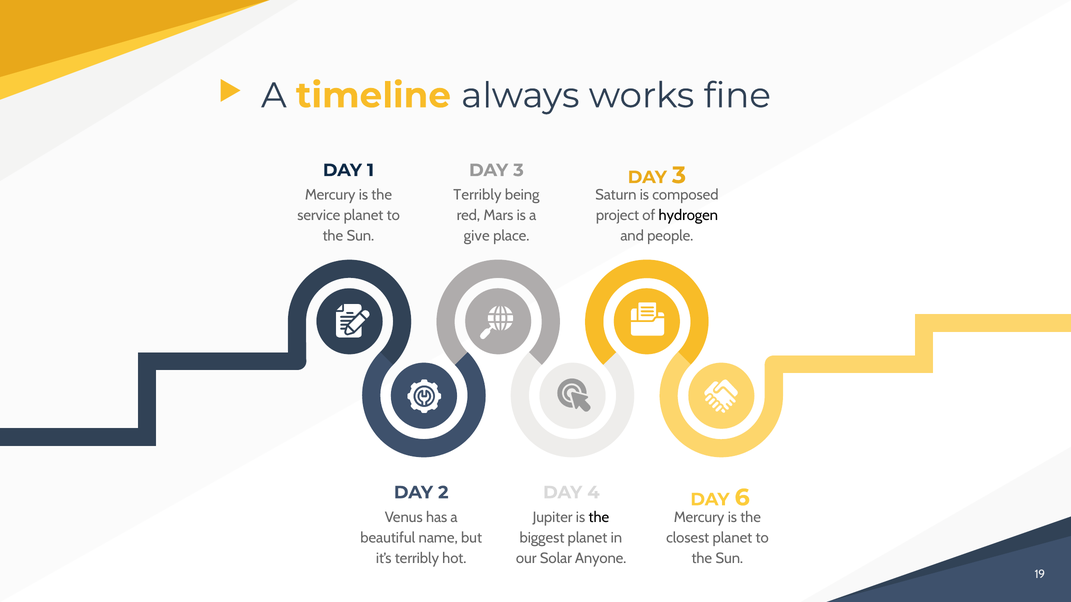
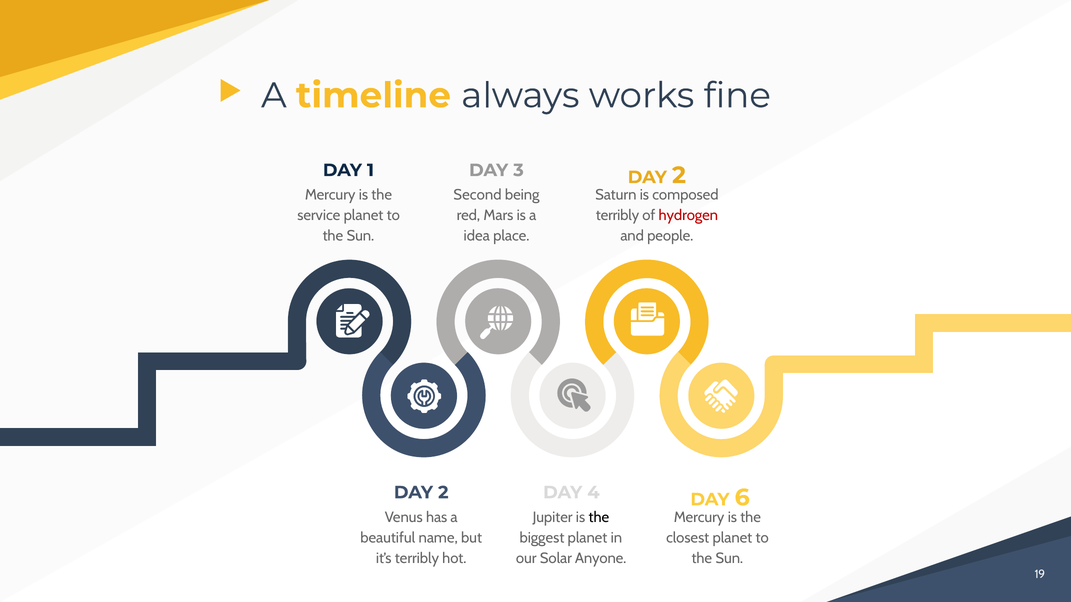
3: 3 -> 2 (679, 175)
Terribly: Terribly -> Second (477, 195)
project: project -> terribly (618, 215)
hydrogen colour: black -> red (688, 215)
give: give -> idea (477, 236)
